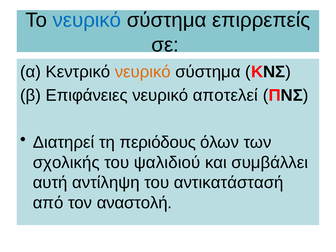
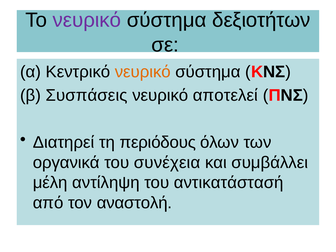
νευρικό colour: blue -> purple (87, 20)
επιρρεπείς: επιρρεπείς -> δεξιοτήτων (261, 20)
Επιφάνειες: Επιφάνειες -> Συσπάσεις (87, 95)
σχολικής: σχολικής -> οργανικά (66, 162)
ψαλιδιού: ψαλιδιού -> συνέχεια (167, 162)
αυτή: αυτή -> μέλη (50, 183)
